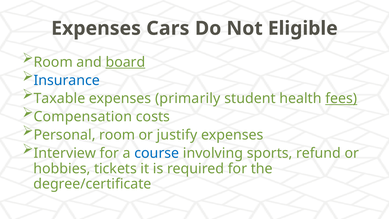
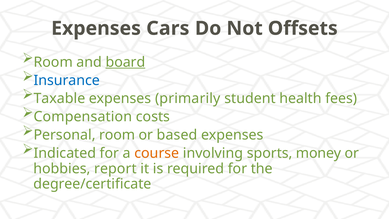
Eligible: Eligible -> Offsets (303, 28)
fees underline: present -> none (341, 98)
justify: justify -> based (177, 135)
Interview: Interview -> Indicated (65, 153)
course colour: blue -> orange (157, 153)
refund: refund -> money (319, 153)
tickets: tickets -> report (115, 168)
